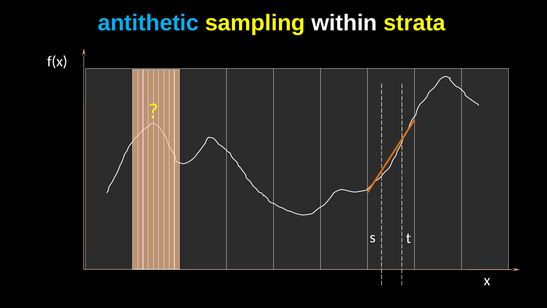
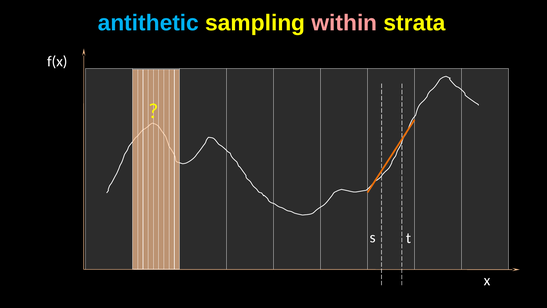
within colour: white -> pink (344, 23)
